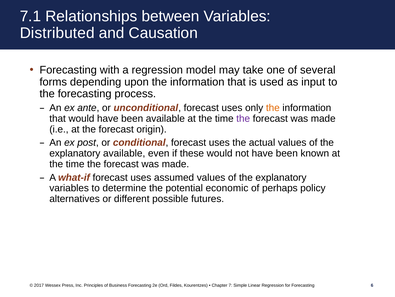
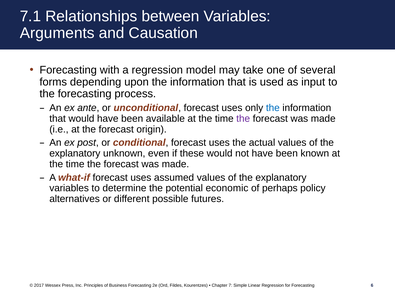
Distributed: Distributed -> Arguments (57, 33)
the colour: orange -> blue (273, 108)
explanatory available: available -> unknown (124, 153)
